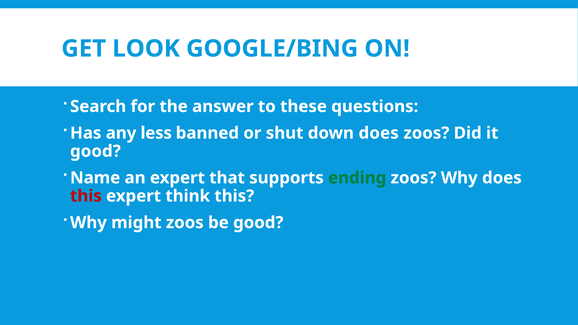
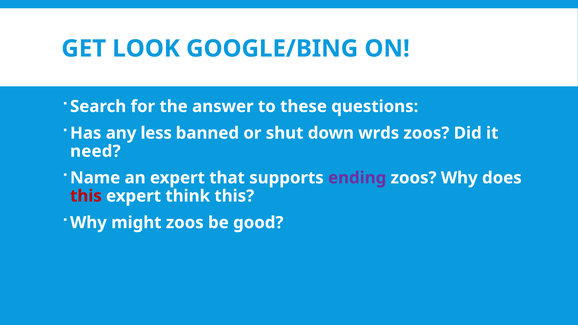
down does: does -> wrds (379, 133)
good: good -> need (95, 151)
ending colour: green -> purple (357, 178)
